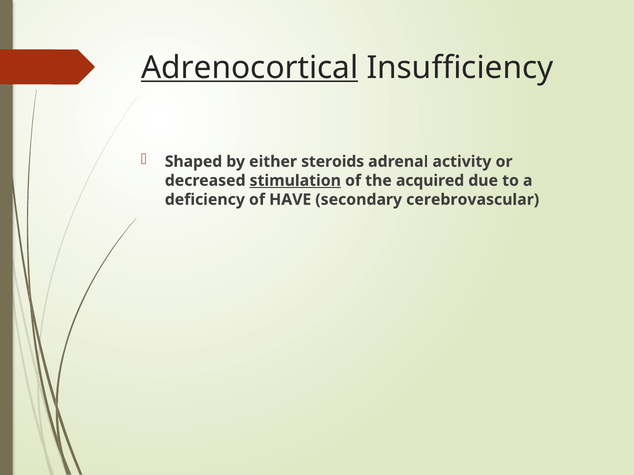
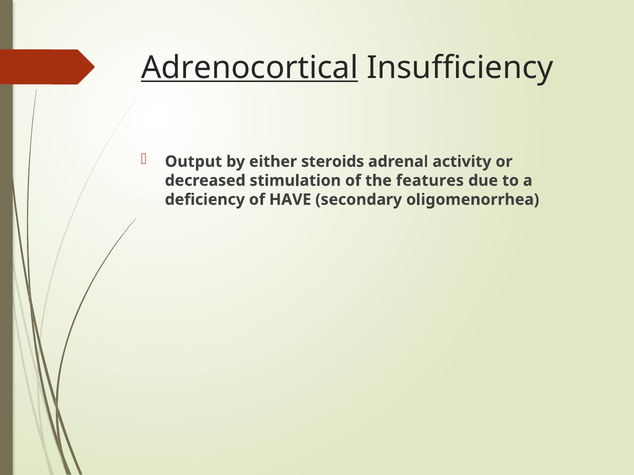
Shaped: Shaped -> Output (193, 162)
stimulation underline: present -> none (295, 181)
acquired: acquired -> features (430, 181)
cerebrovascular: cerebrovascular -> oligomenorrhea (473, 200)
